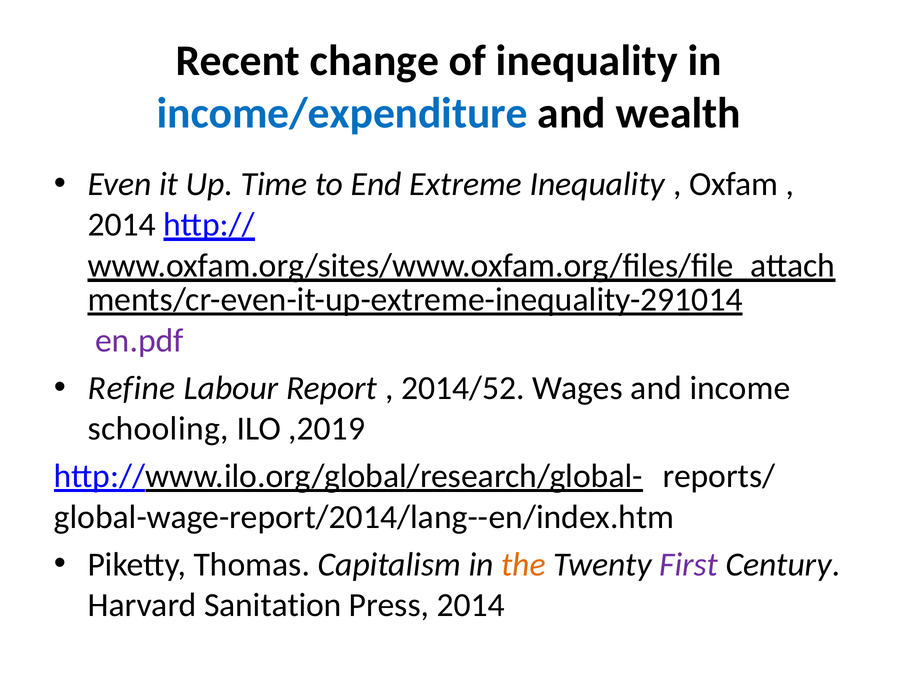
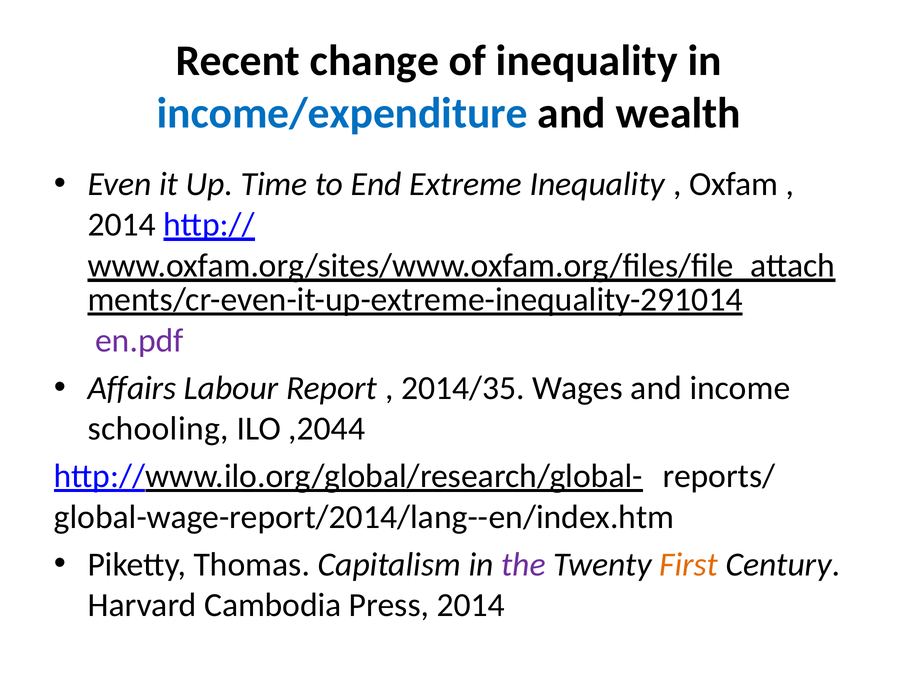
Refine: Refine -> Affairs (132, 388)
2014/52: 2014/52 -> 2014/35 (463, 388)
,2019: ,2019 -> ,2044 (327, 428)
the colour: orange -> purple (523, 564)
First colour: purple -> orange (689, 564)
Sanitation: Sanitation -> Cambodia (273, 605)
